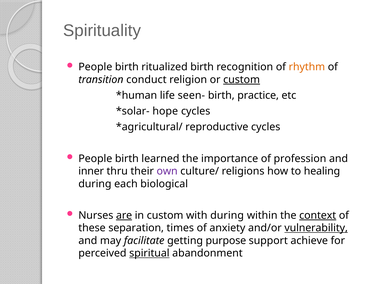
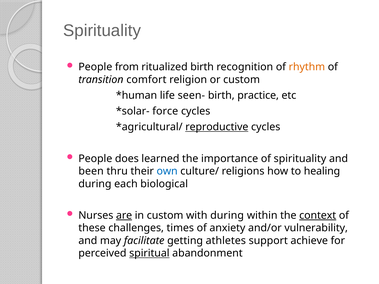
birth: birth -> from (127, 67)
conduct: conduct -> comfort (146, 80)
custom underline: present -> none (242, 80)
hope: hope -> force (165, 111)
reproductive underline: none -> present (217, 127)
birth: birth -> does (127, 159)
of profession: profession -> spirituality (300, 159)
inner: inner -> been (91, 171)
own colour: purple -> blue (167, 171)
separation: separation -> challenges (136, 228)
vulnerability underline: present -> none (316, 228)
purpose: purpose -> athletes (226, 241)
